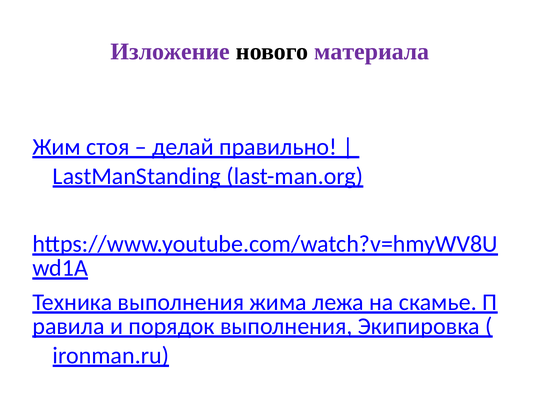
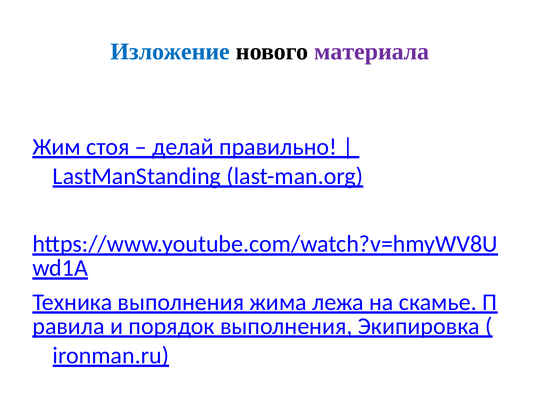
Изложение colour: purple -> blue (170, 52)
